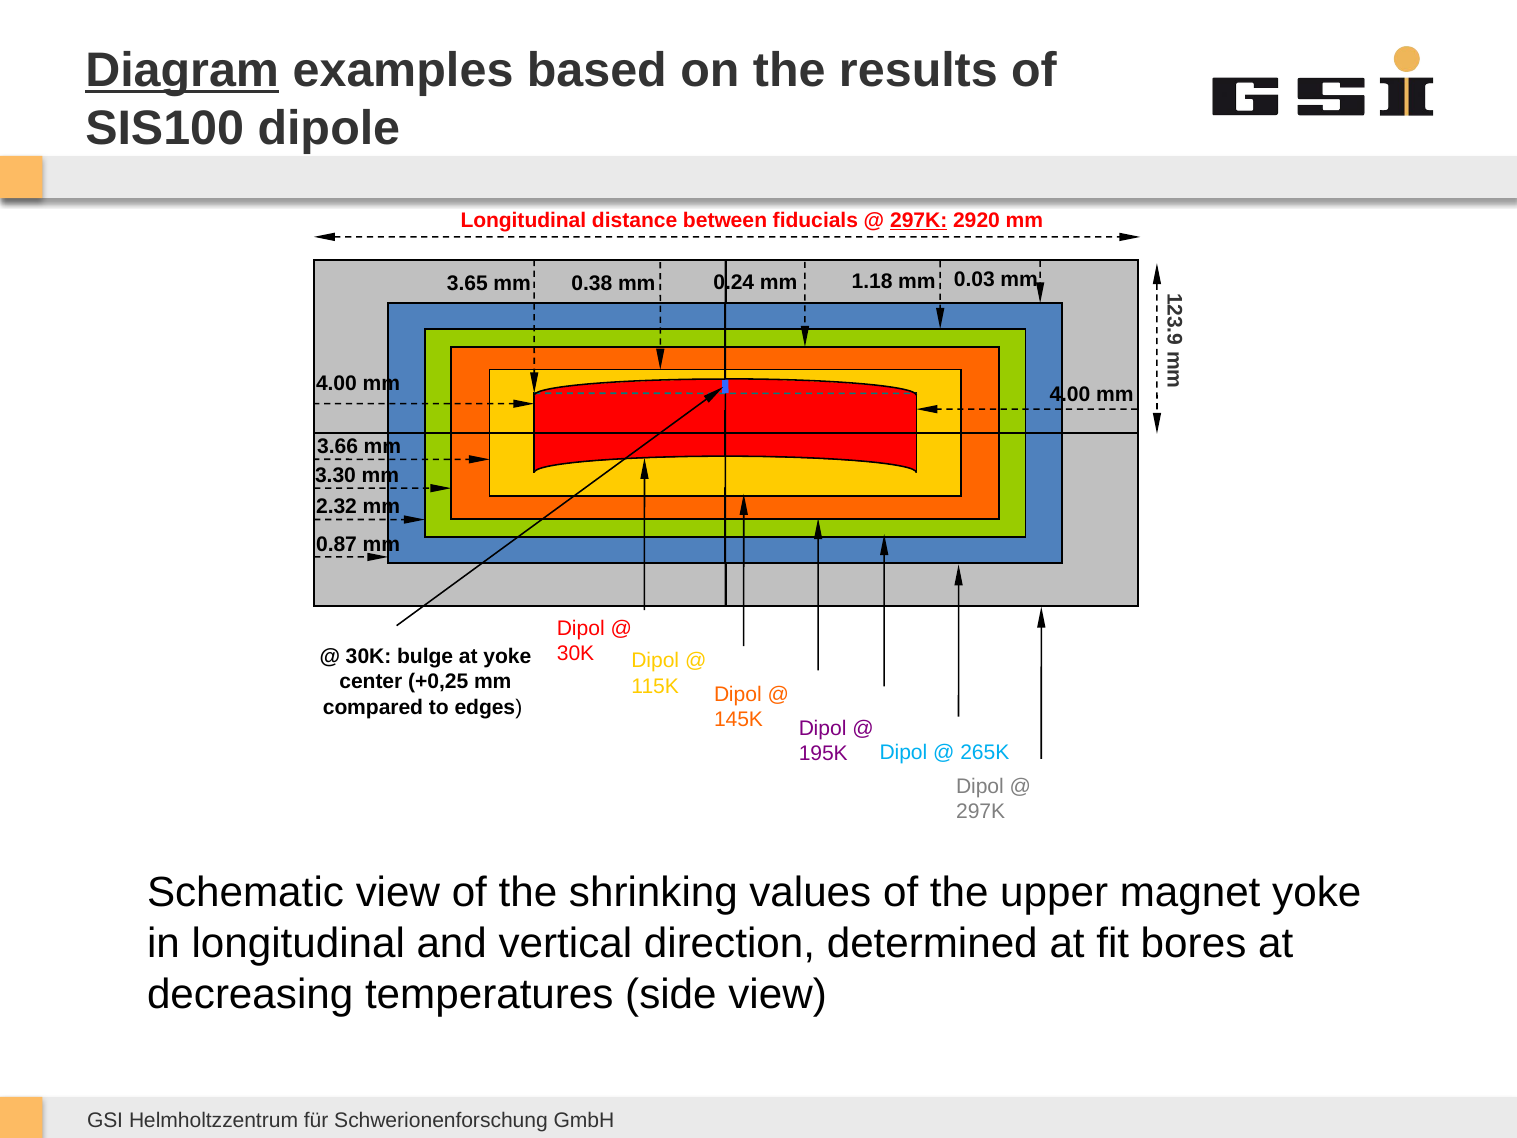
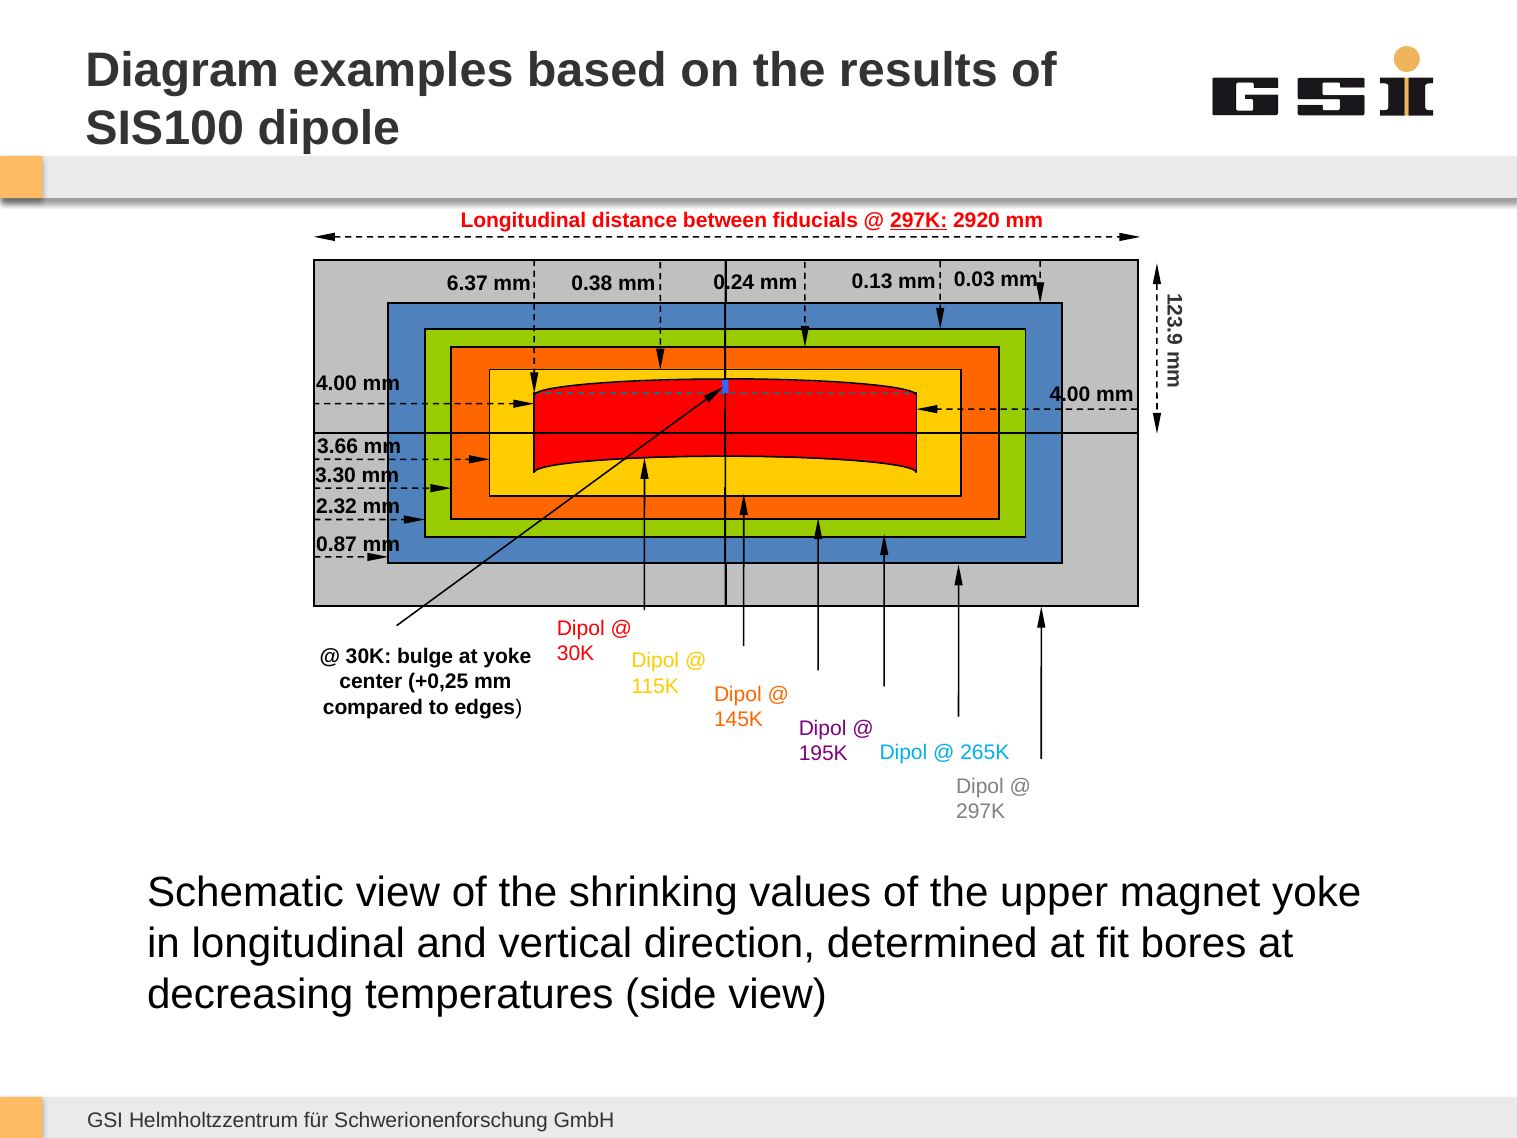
Diagram underline: present -> none (182, 70)
3.65: 3.65 -> 6.37 (467, 284)
1.18: 1.18 -> 0.13 (872, 281)
